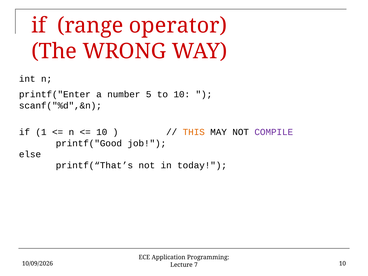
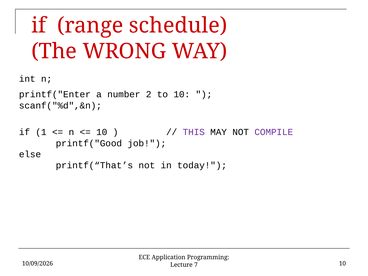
operator: operator -> schedule (178, 25)
5: 5 -> 2 (149, 94)
THIS colour: orange -> purple (194, 132)
